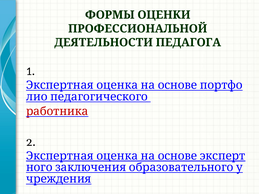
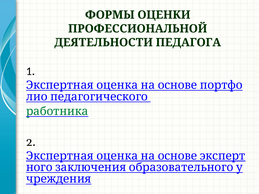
работника colour: red -> green (57, 111)
